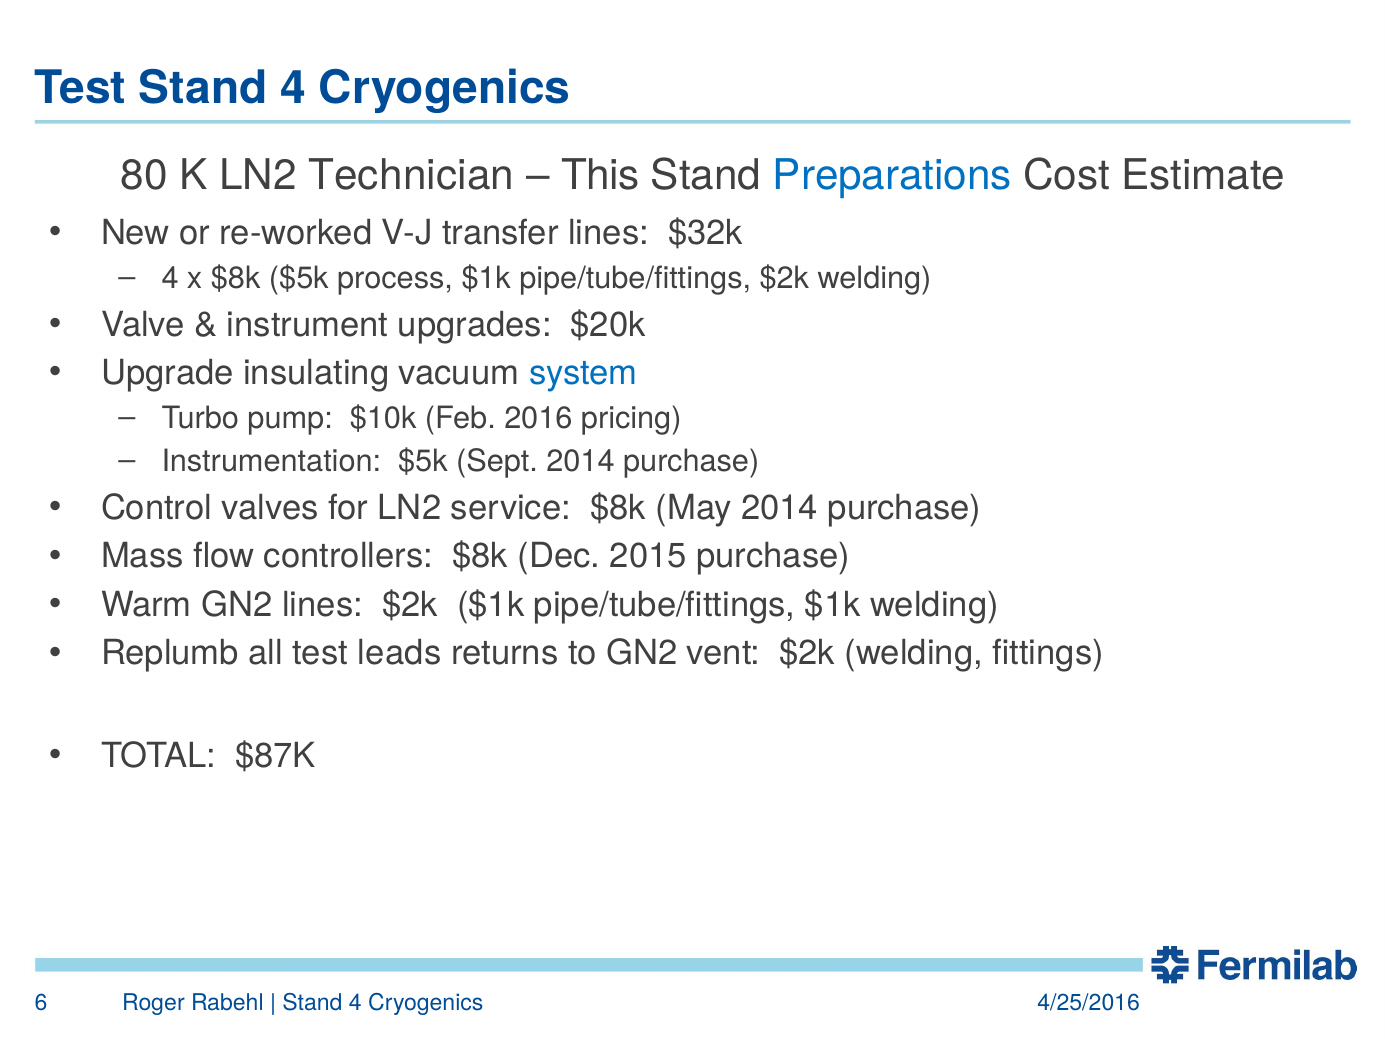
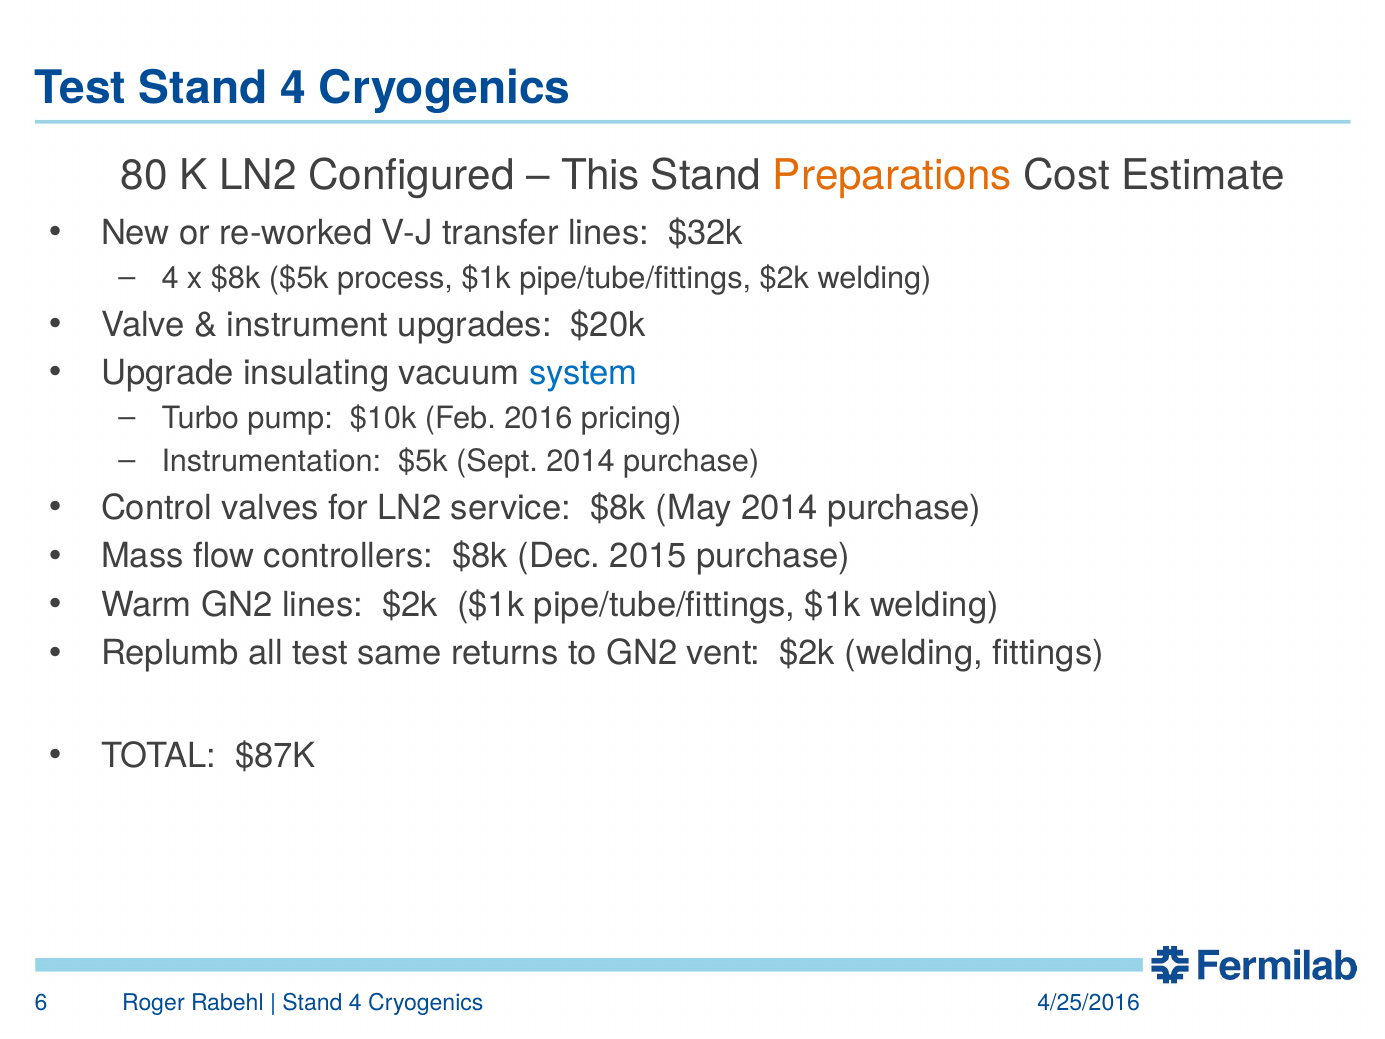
Technician: Technician -> Configured (411, 175)
Preparations colour: blue -> orange (892, 175)
leads: leads -> same (400, 653)
